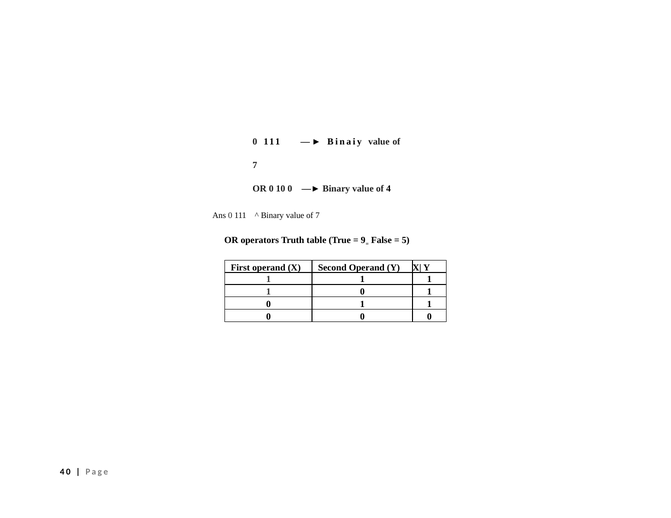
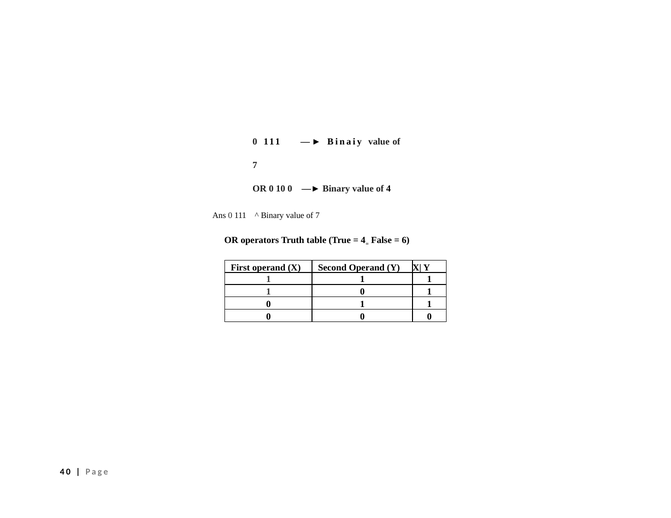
9: 9 -> 4 (363, 240)
5: 5 -> 6 (406, 240)
